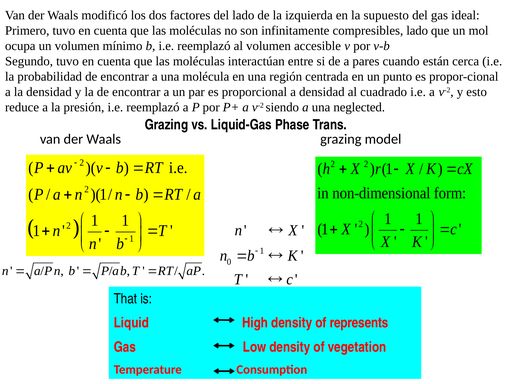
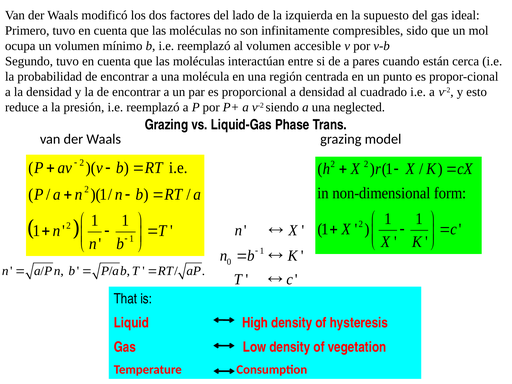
compresibles lado: lado -> sido (417, 31)
represents: represents -> hysteresis (359, 323)
